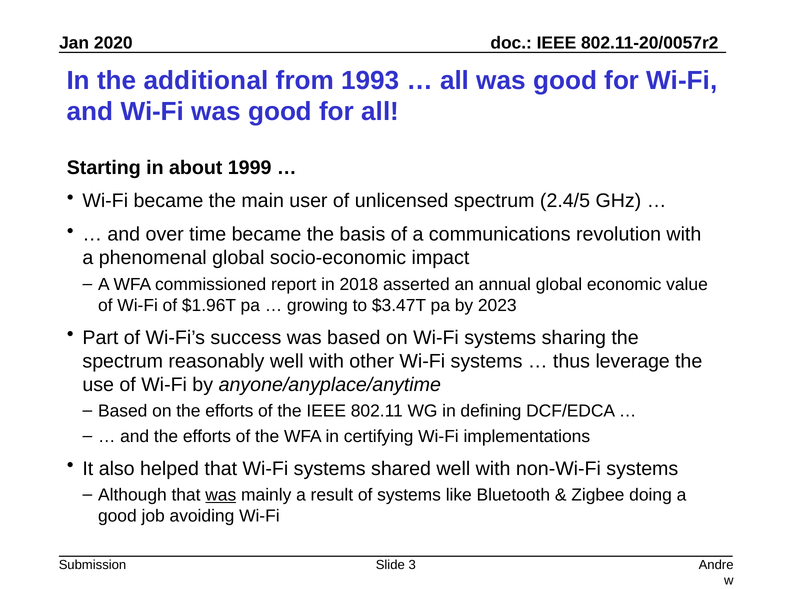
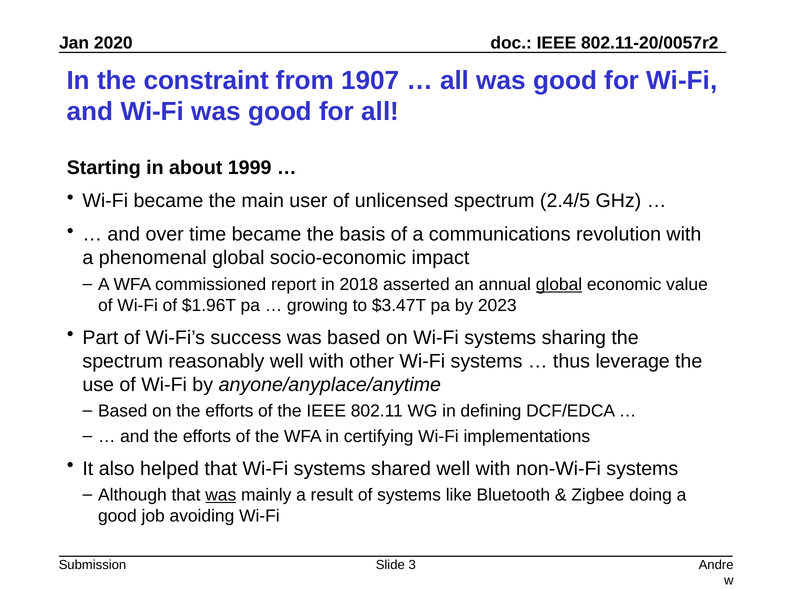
additional: additional -> constraint (206, 80)
1993: 1993 -> 1907 (370, 80)
global underline: none -> present (559, 284)
